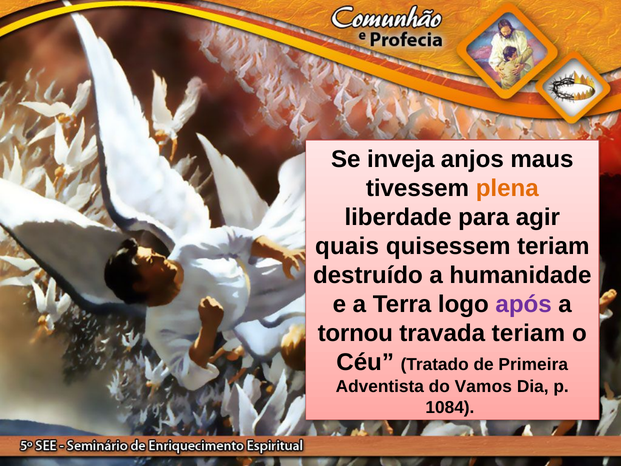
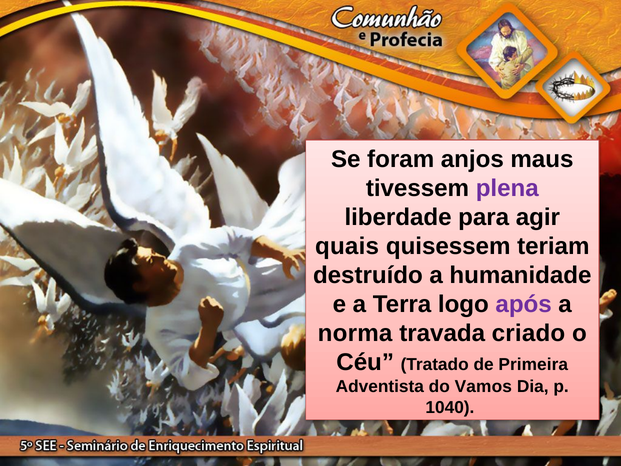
inveja: inveja -> foram (401, 159)
plena colour: orange -> purple (507, 188)
tornou: tornou -> norma (355, 333)
travada teriam: teriam -> criado (528, 333)
1084: 1084 -> 1040 (450, 407)
